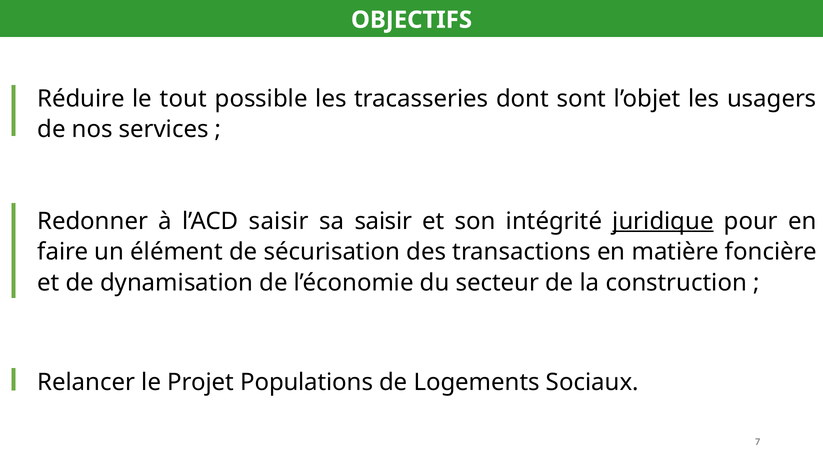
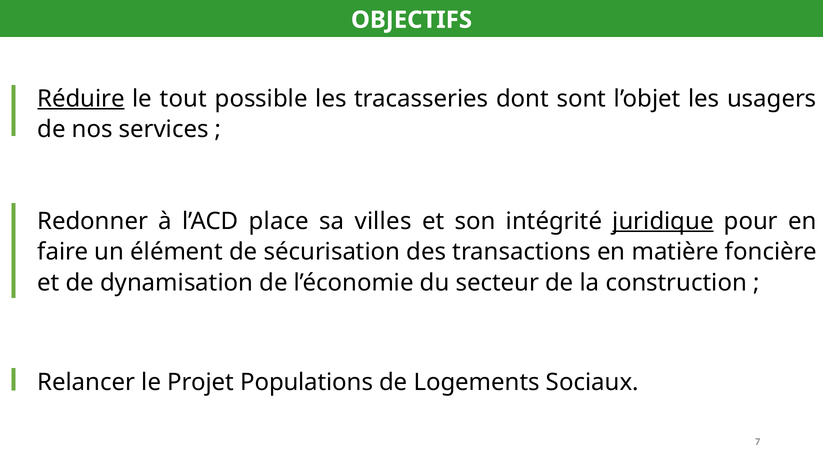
Réduire underline: none -> present (81, 99)
l’ACD saisir: saisir -> place (279, 221)
sa saisir: saisir -> villes (383, 221)
